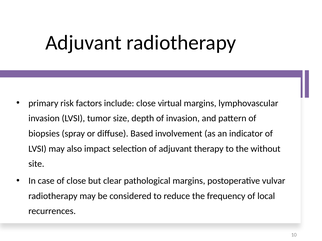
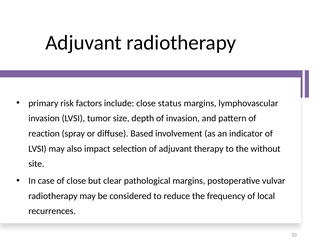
virtual: virtual -> status (170, 103)
biopsies: biopsies -> reaction (44, 134)
